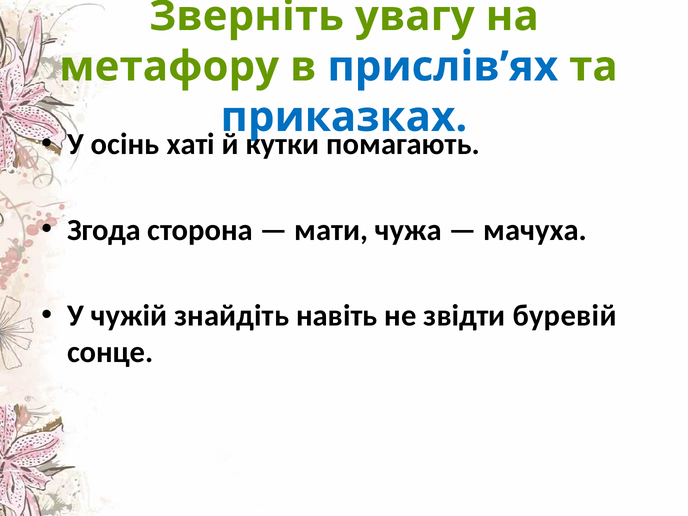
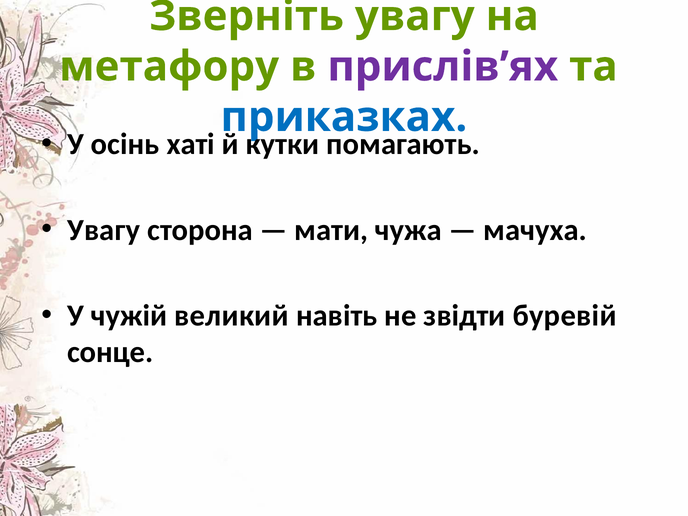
прислів’ях colour: blue -> purple (443, 67)
Згода: Згода -> Увагу (104, 230)
знайдіть: знайдіть -> великий (232, 316)
